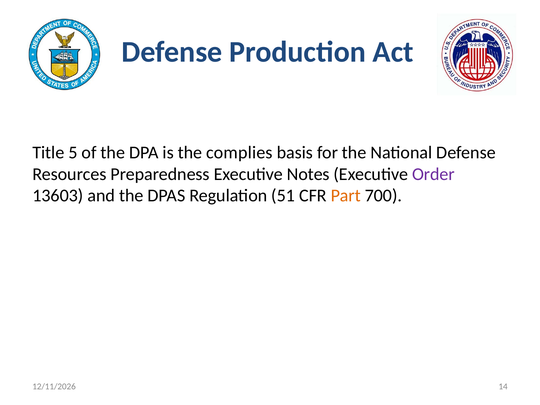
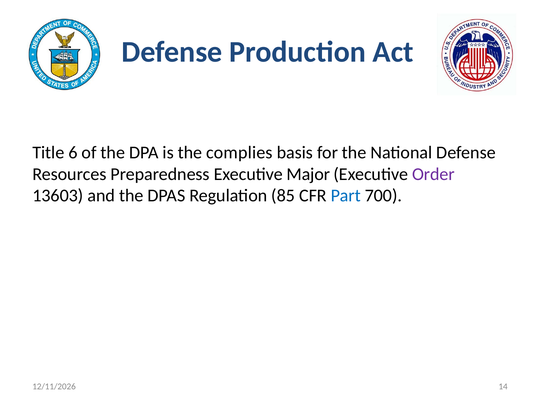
5: 5 -> 6 (73, 152)
Notes: Notes -> Major (308, 174)
51: 51 -> 85 (283, 196)
Part colour: orange -> blue (346, 196)
